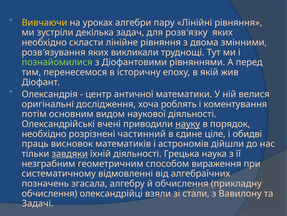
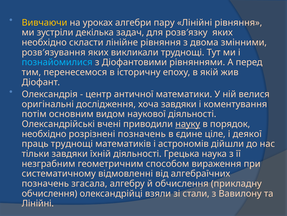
познайомилися colour: light green -> light blue (57, 62)
хоча роблять: роблять -> завдяки (179, 104)
розрізнені частинний: частинний -> позначень (142, 134)
обидві: обидві -> деякої (247, 134)
праць висновок: висновок -> труднощі (72, 143)
завдяки underline: present -> none (70, 153)
Задачі: Задачі -> Лінійні (38, 203)
